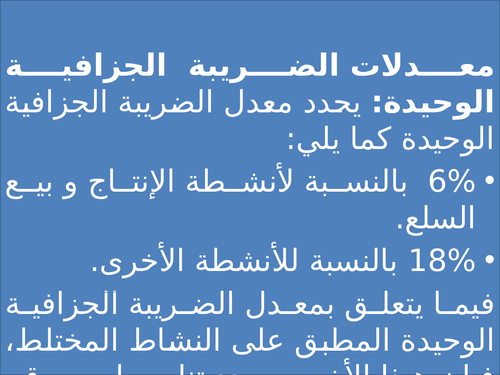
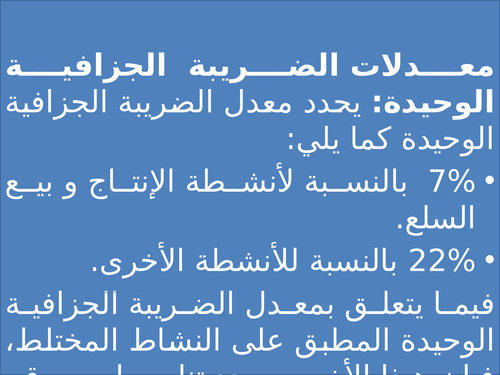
6%: 6% -> 7% (452, 182)
18%: 18% -> 22% (442, 261)
